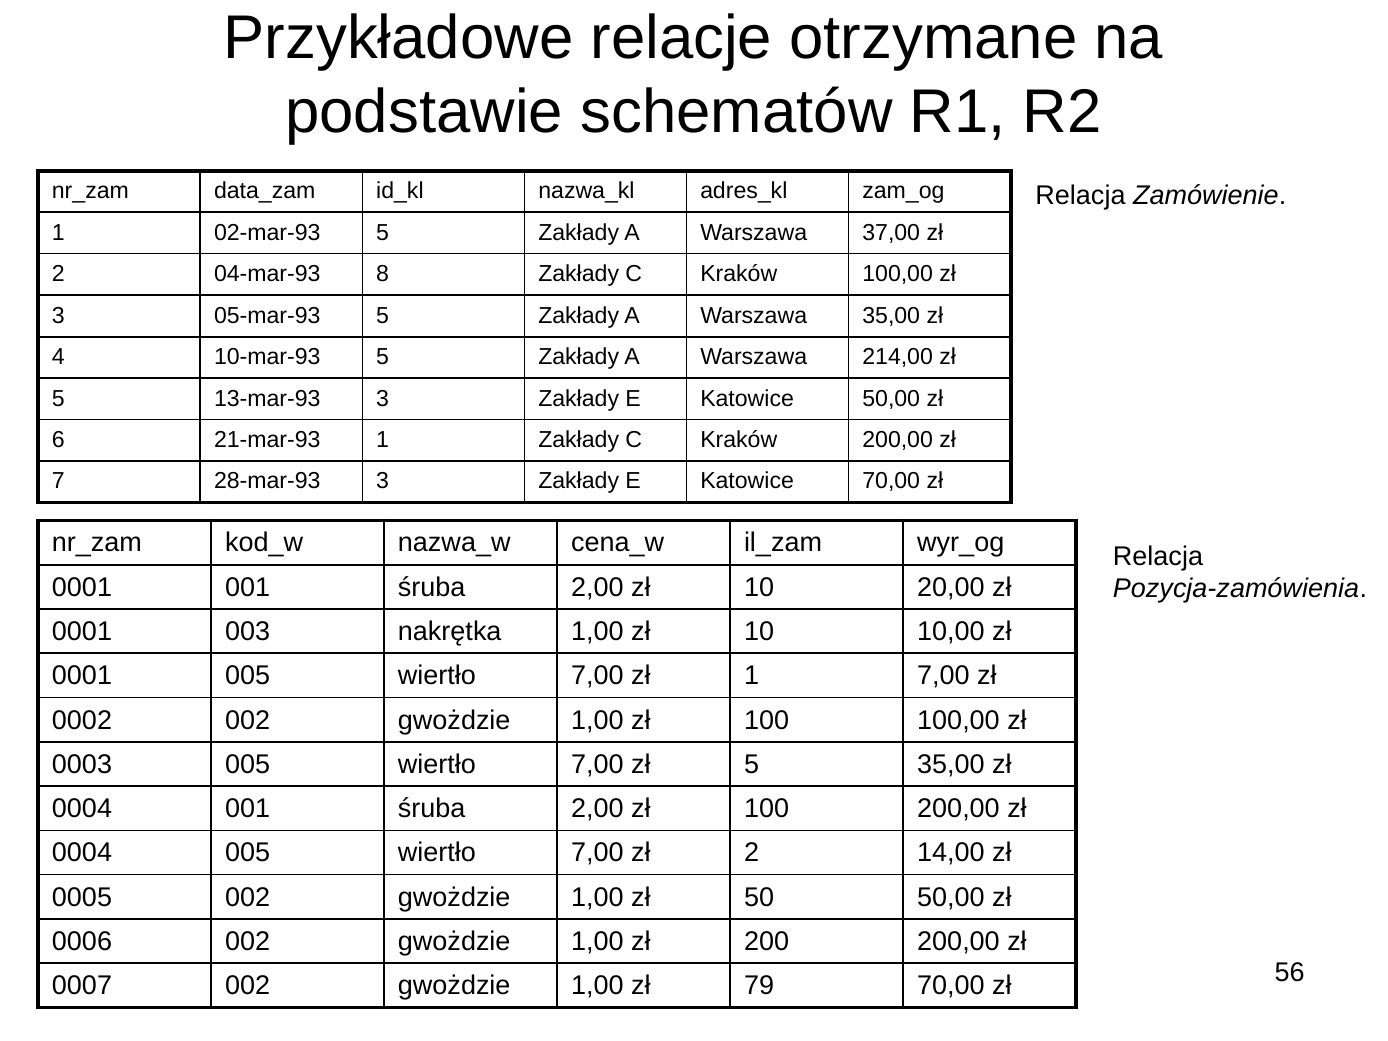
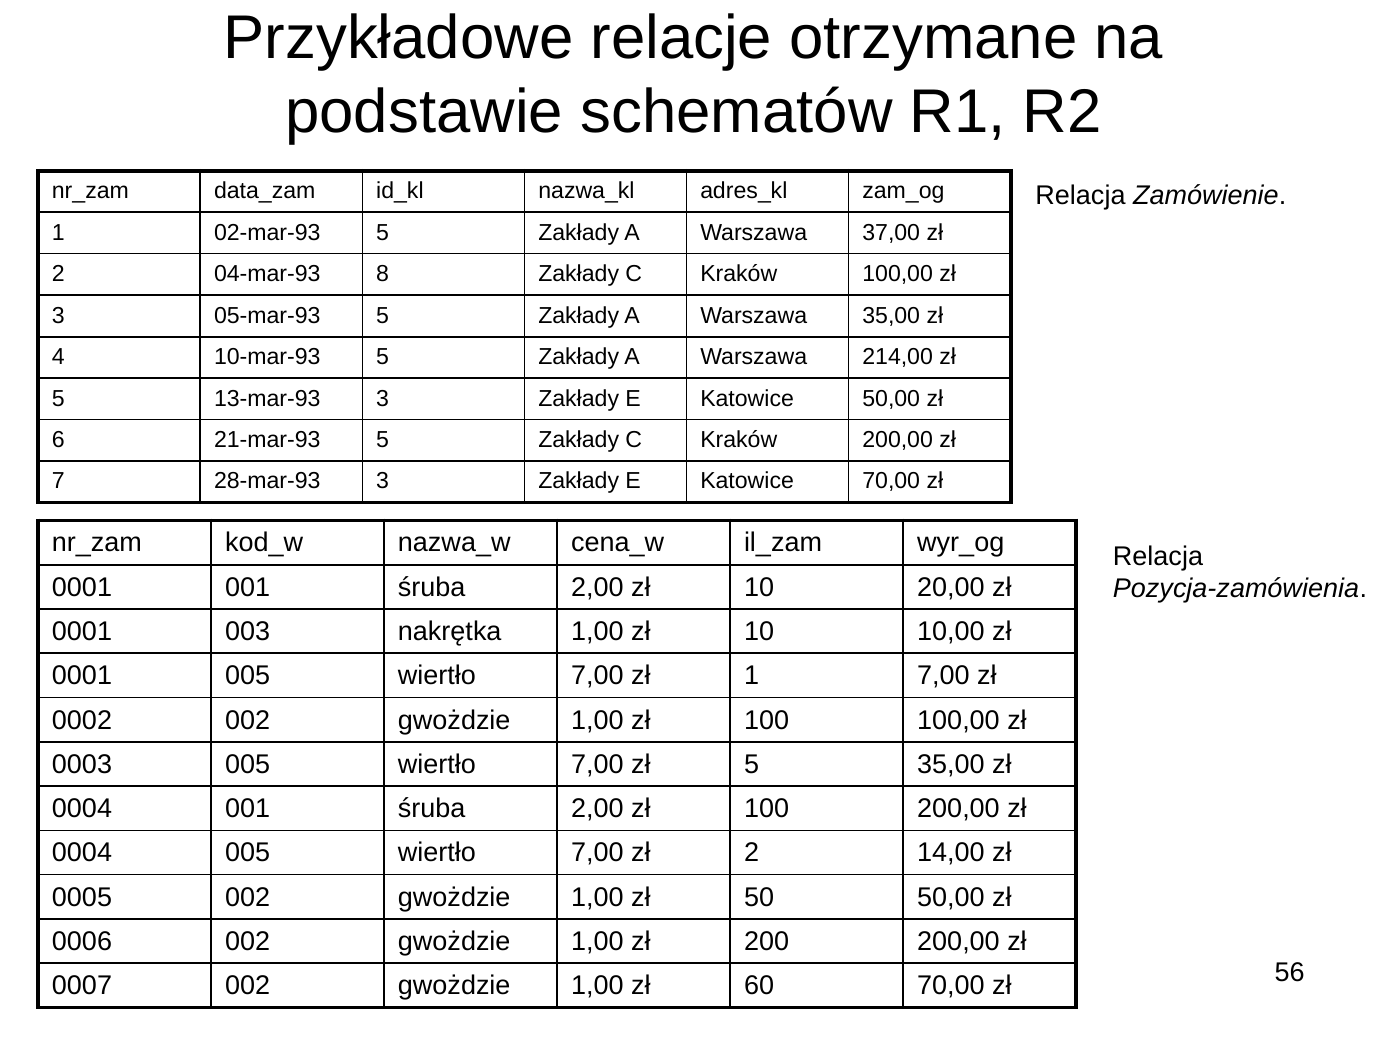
21-mar-93 1: 1 -> 5 (383, 440)
79: 79 -> 60 (759, 986)
